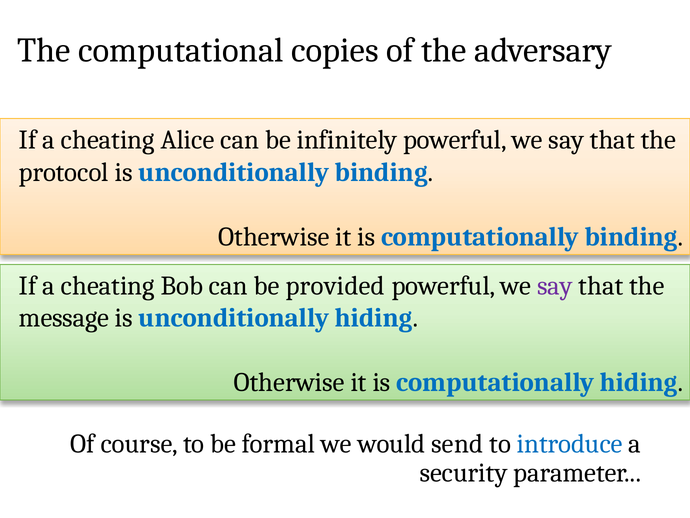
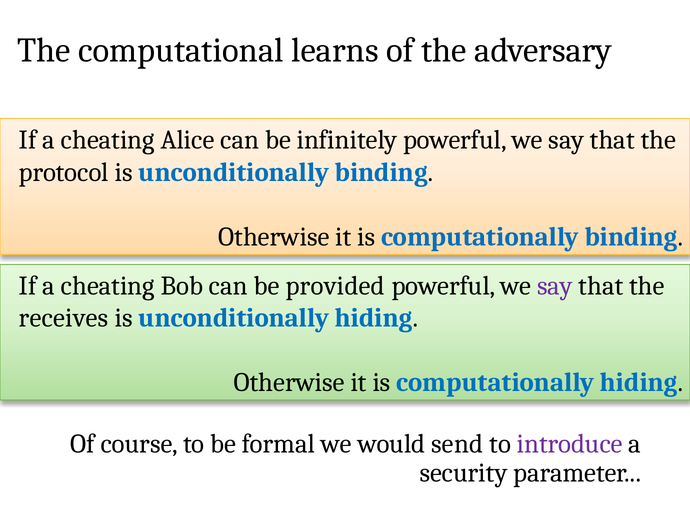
copies: copies -> learns (335, 51)
message: message -> receives (64, 318)
introduce colour: blue -> purple (570, 444)
